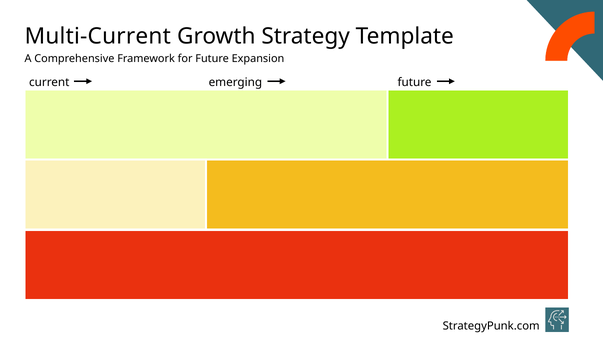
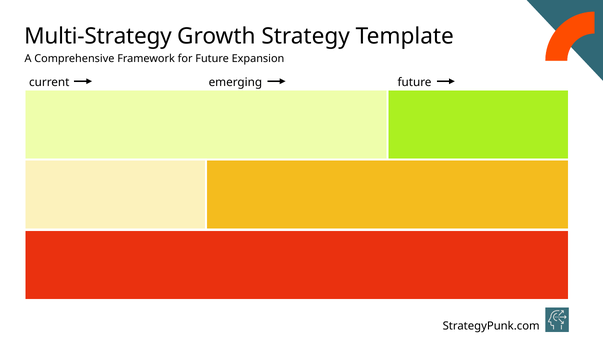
Multi-Current: Multi-Current -> Multi-Strategy (98, 36)
